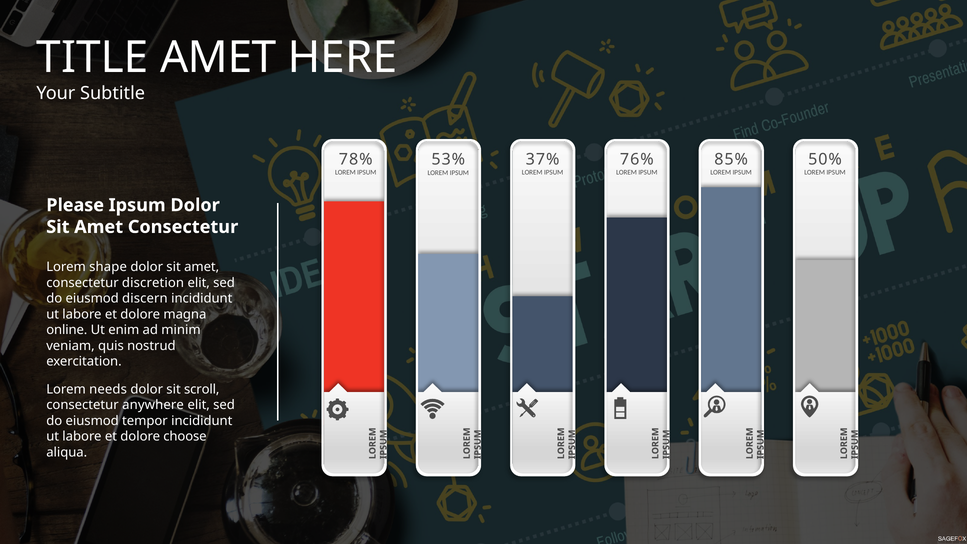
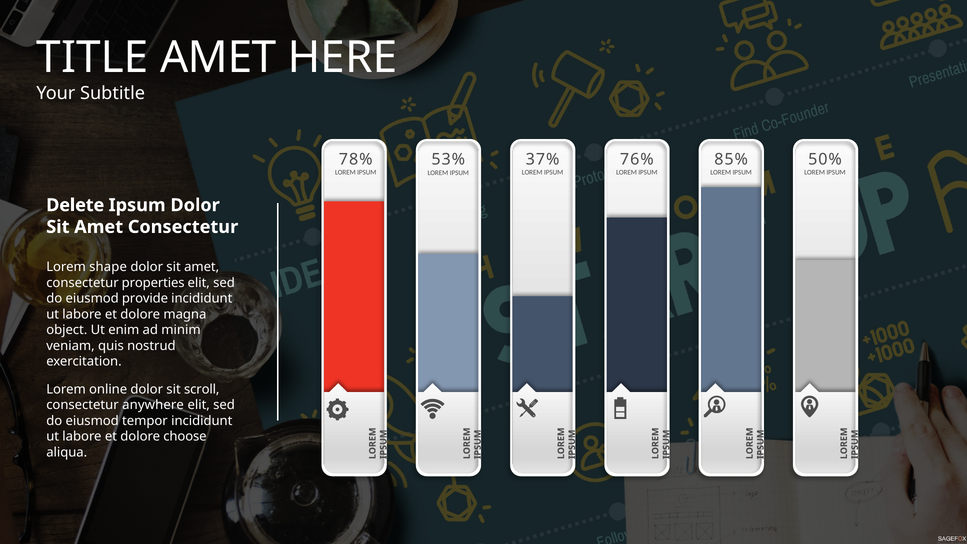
Please: Please -> Delete (75, 205)
discretion: discretion -> properties (153, 283)
discern: discern -> provide (145, 299)
online: online -> object (67, 330)
needs: needs -> online (108, 389)
